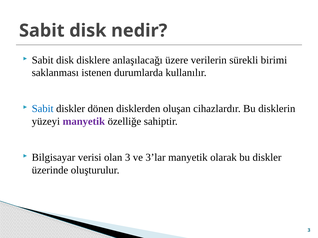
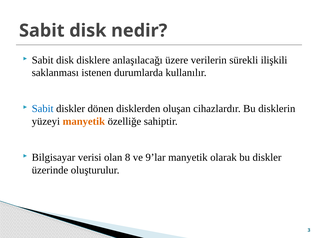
birimi: birimi -> ilişkili (274, 60)
manyetik colour: purple -> orange (84, 122)
olan 3: 3 -> 8 (128, 158)
3’lar: 3’lar -> 9’lar (156, 158)
